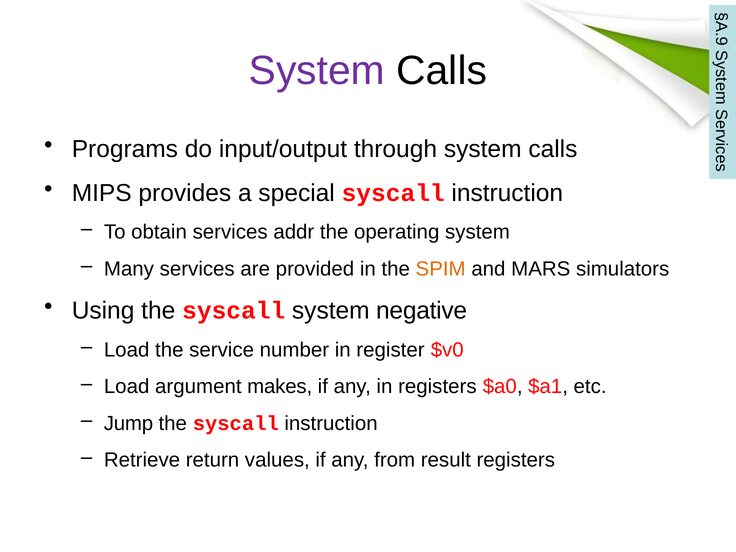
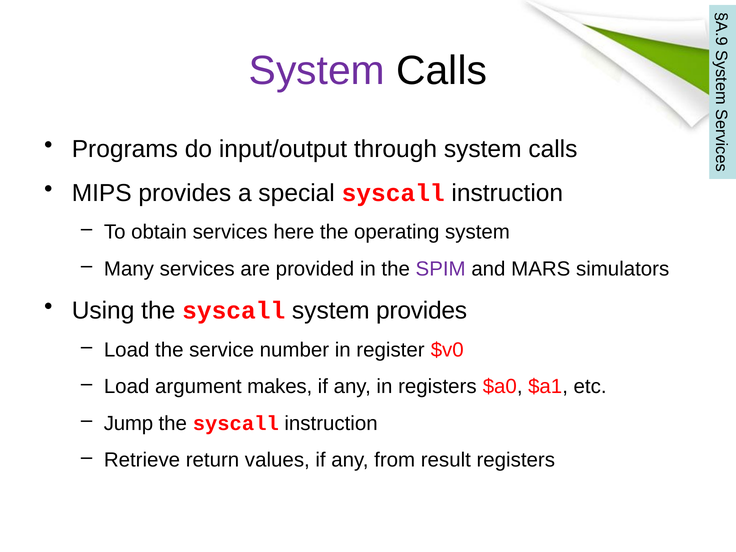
addr: addr -> here (294, 232)
SPIM colour: orange -> purple (441, 269)
system negative: negative -> provides (422, 311)
